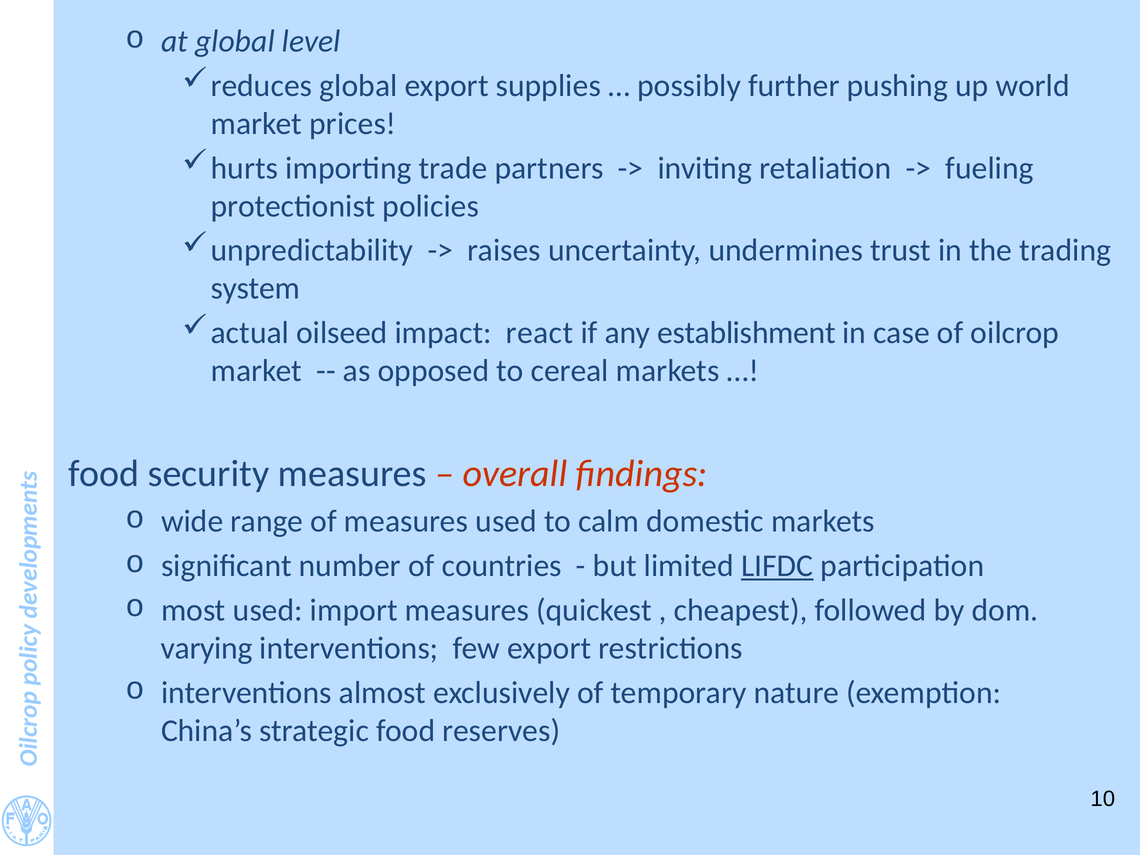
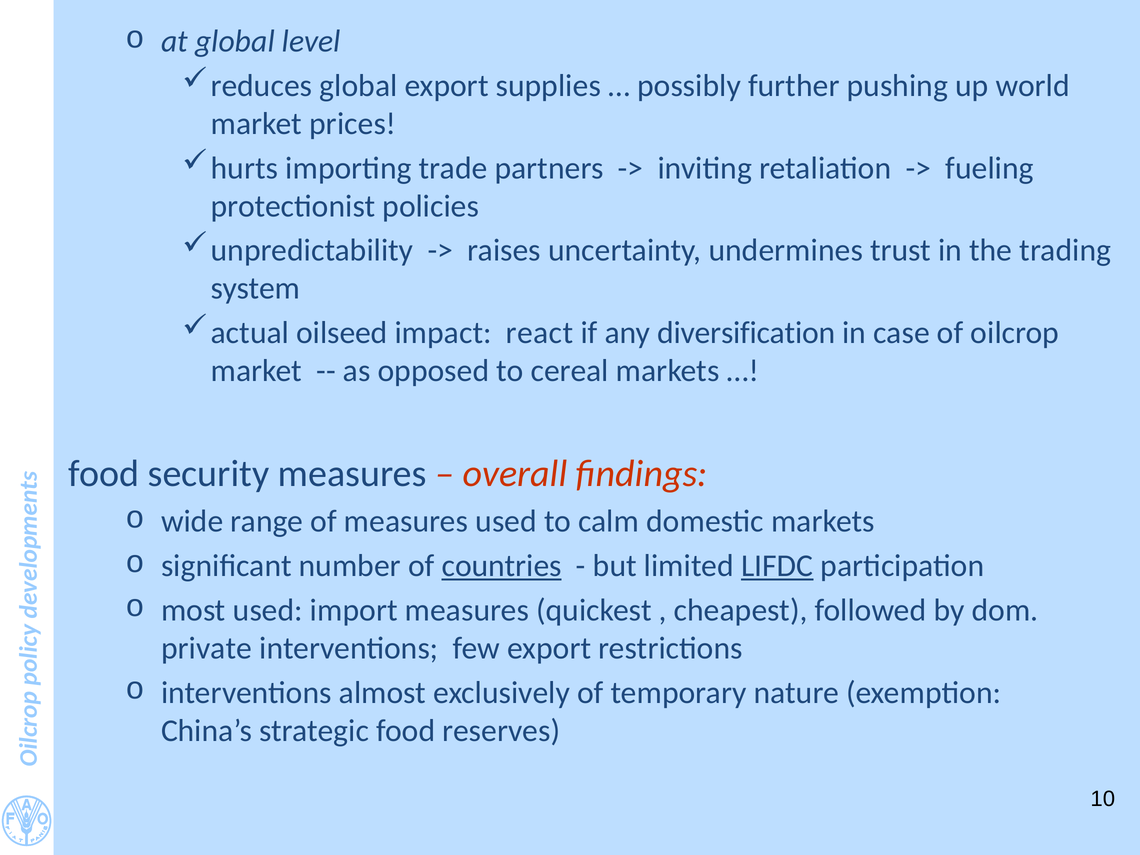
establishment: establishment -> diversification (746, 333)
countries underline: none -> present (502, 566)
varying: varying -> private (207, 648)
